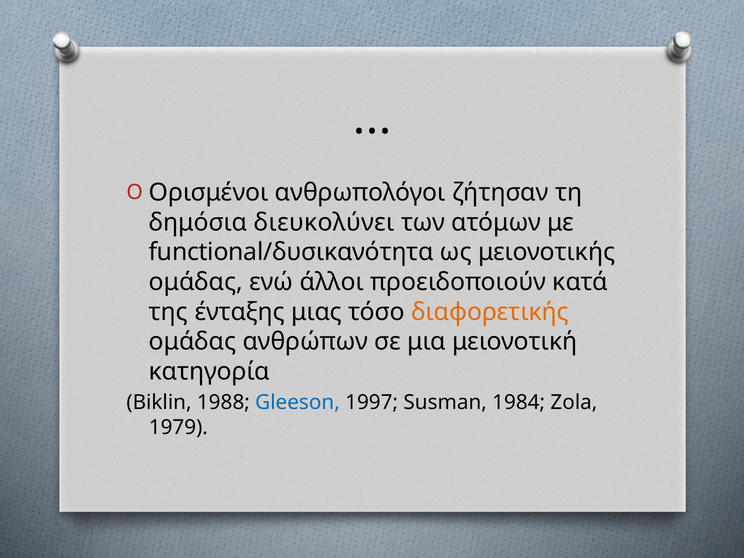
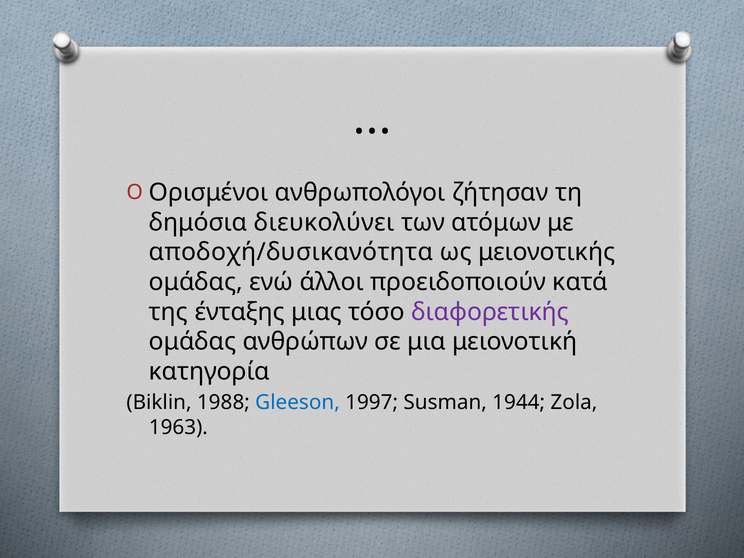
functional/δυσικανότητα: functional/δυσικανότητα -> αποδοχή/δυσικανότητα (291, 252)
διαφορετικής colour: orange -> purple (490, 312)
1984: 1984 -> 1944 (519, 402)
1979: 1979 -> 1963 (178, 427)
